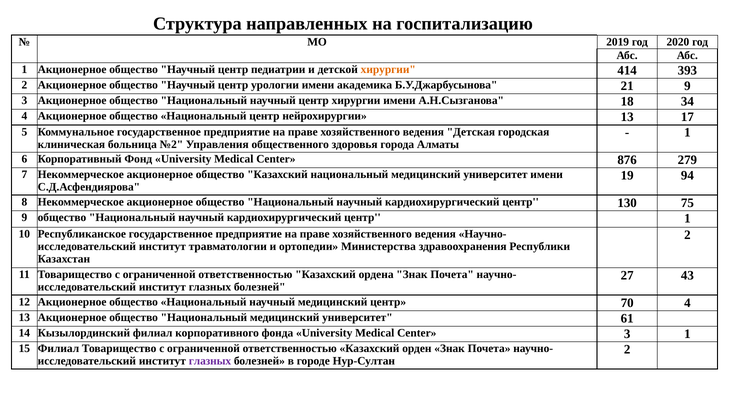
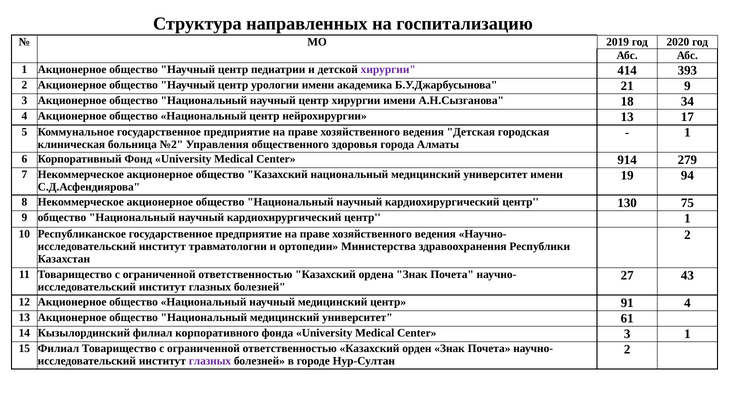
хирургии colour: orange -> purple (388, 69)
876: 876 -> 914 (627, 160)
70: 70 -> 91 (627, 303)
